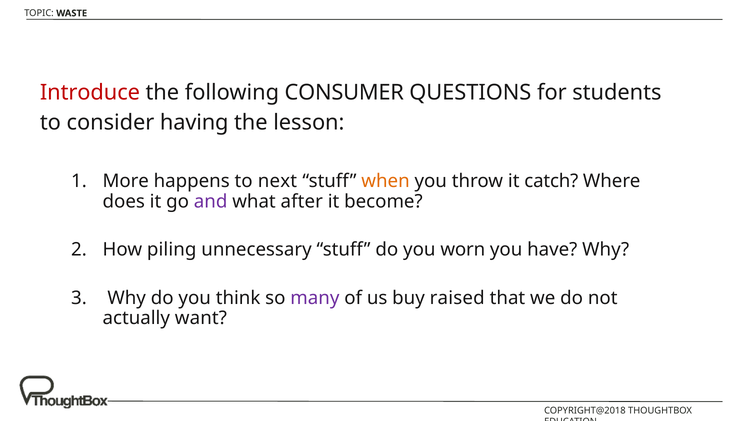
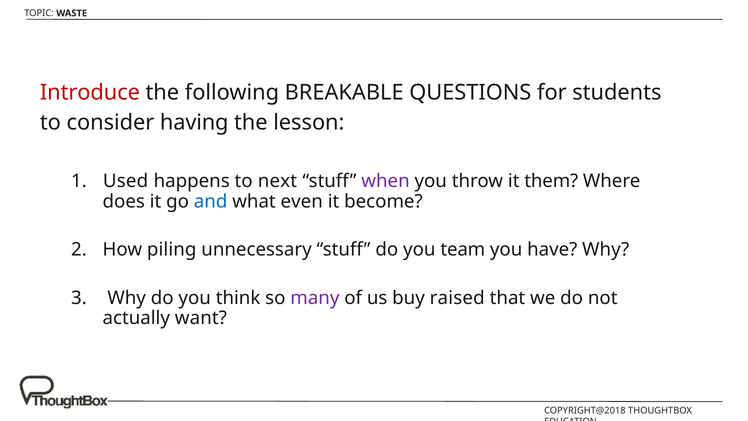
CONSUMER: CONSUMER -> BREAKABLE (344, 93)
More: More -> Used (126, 181)
when colour: orange -> purple (386, 181)
catch: catch -> them (551, 181)
and colour: purple -> blue (211, 201)
after: after -> even (302, 201)
worn: worn -> team (463, 250)
